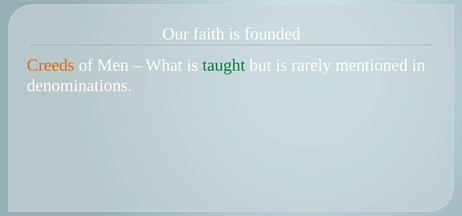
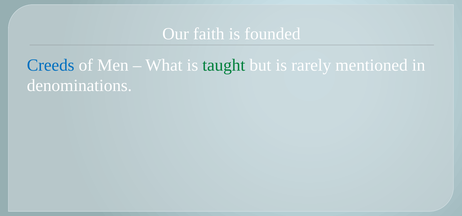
Creeds colour: orange -> blue (51, 65)
